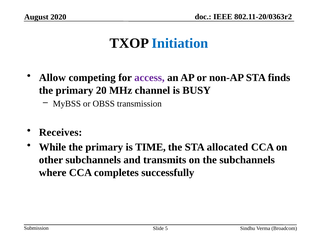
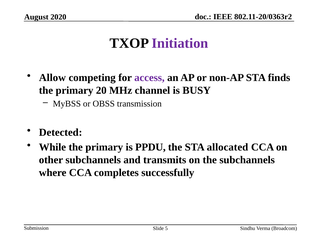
Initiation colour: blue -> purple (180, 43)
Receives: Receives -> Detected (61, 133)
TIME: TIME -> PPDU (150, 147)
